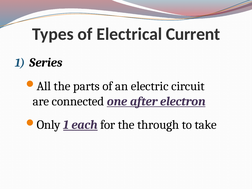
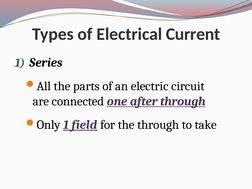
after electron: electron -> through (183, 101)
each: each -> field (84, 125)
